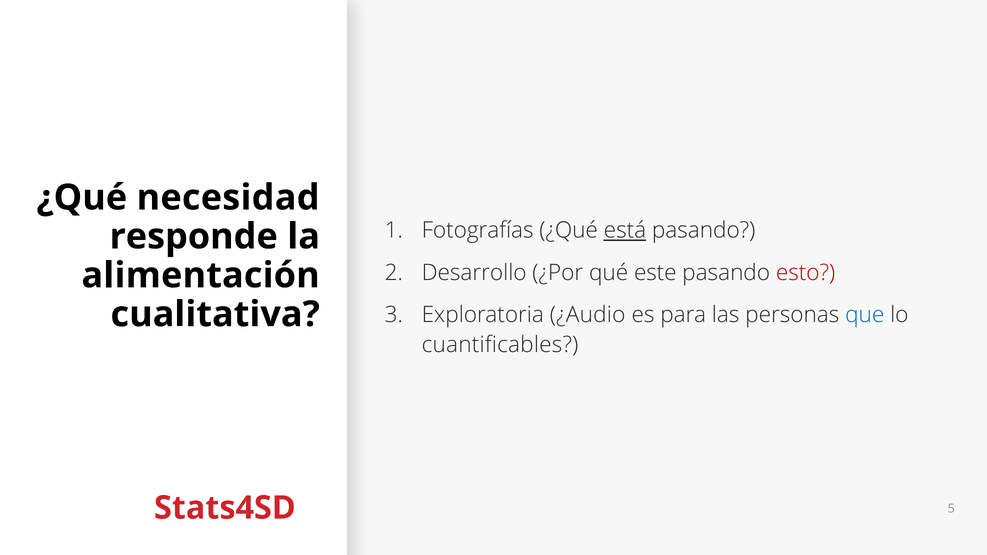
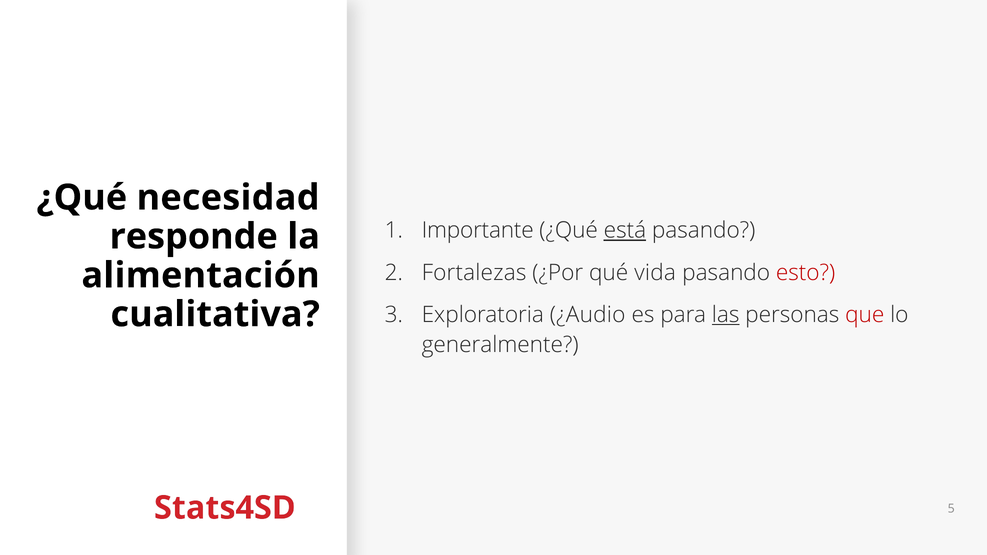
Fotografías: Fotografías -> Importante (478, 231)
Desarrollo: Desarrollo -> Fortalezas (474, 273)
este: este -> vida (655, 273)
las underline: none -> present (726, 315)
que colour: blue -> red (865, 315)
cuantificables: cuantificables -> generalmente (500, 345)
